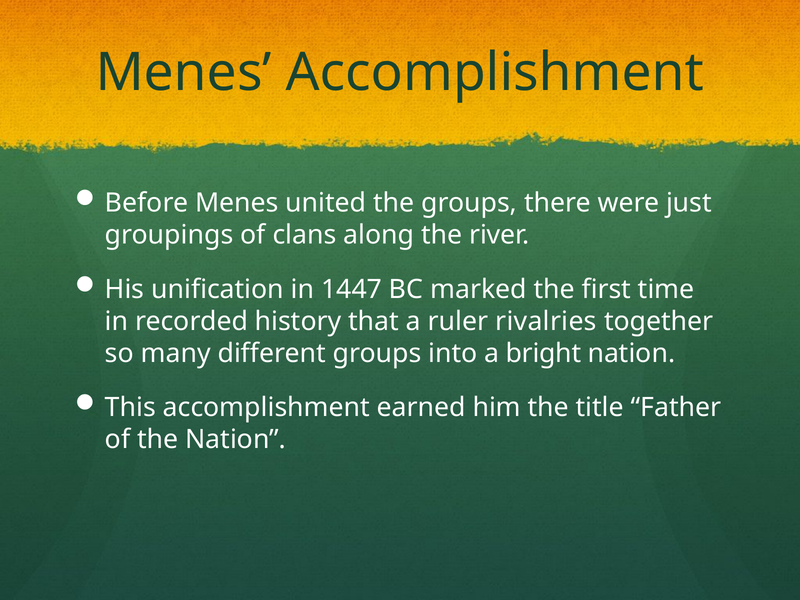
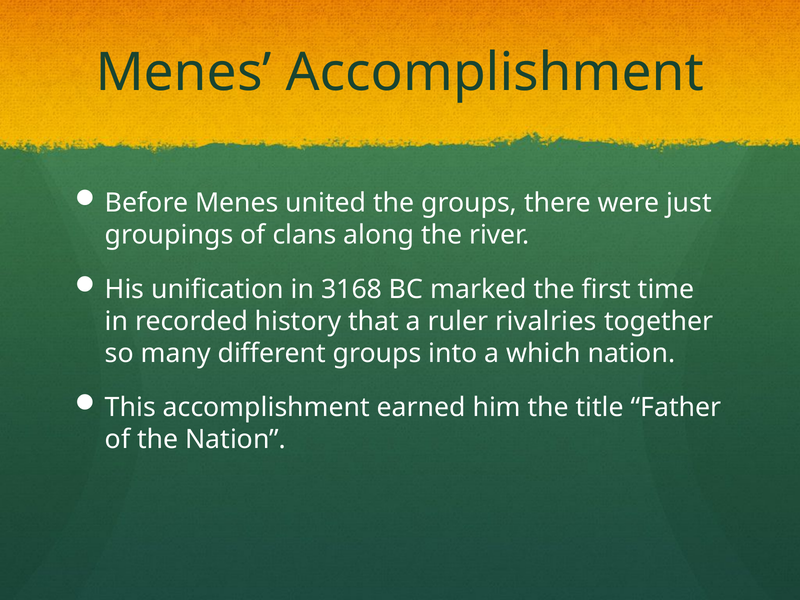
1447: 1447 -> 3168 (352, 289)
bright: bright -> which (543, 353)
